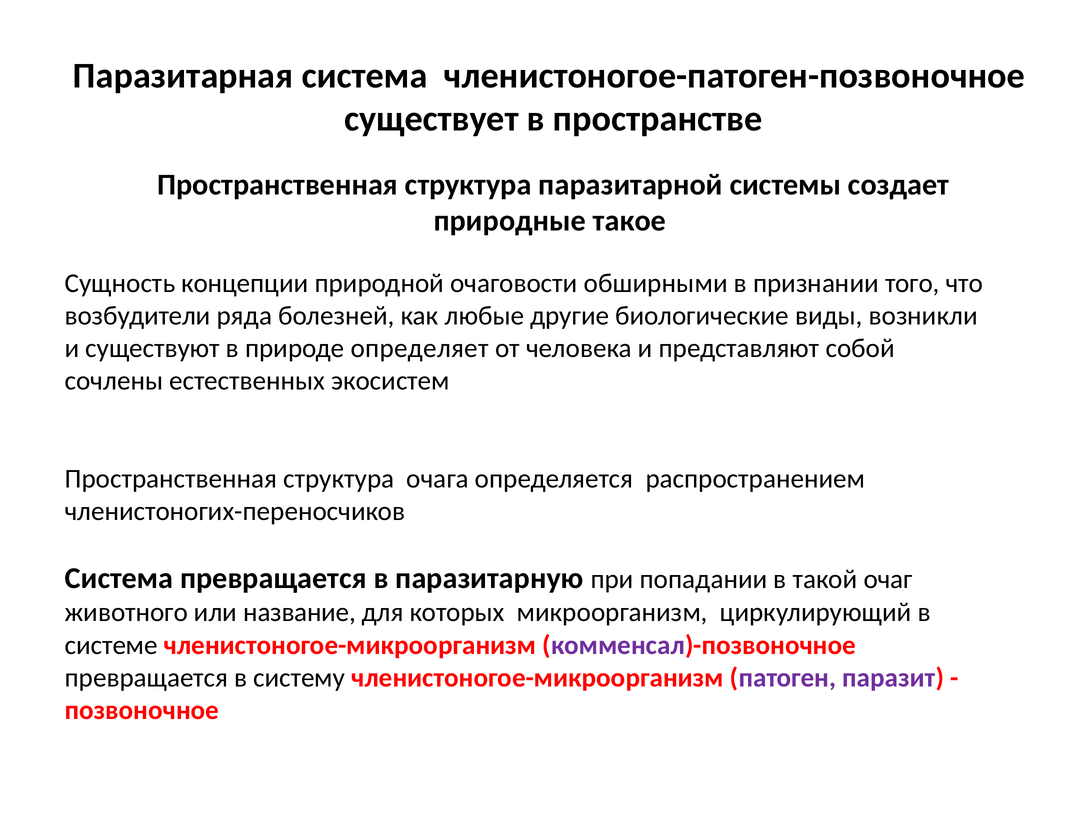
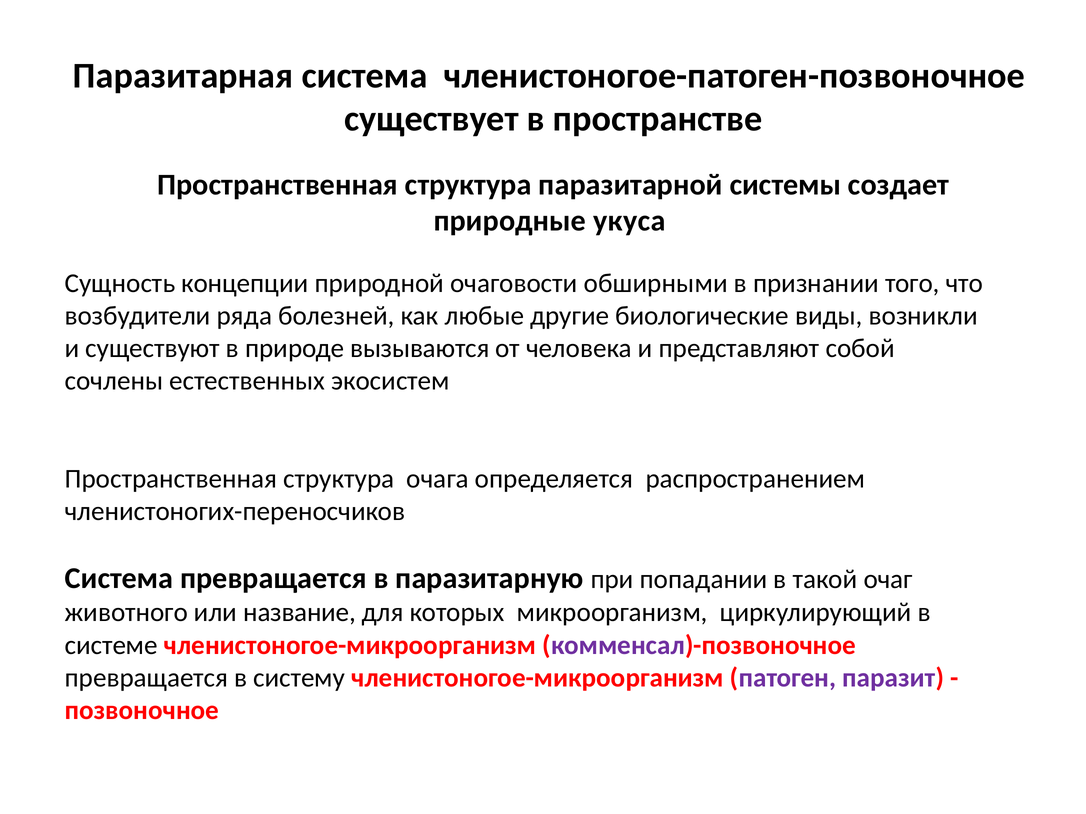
такое: такое -> укуса (629, 221)
определяет: определяет -> вызываются (420, 349)
